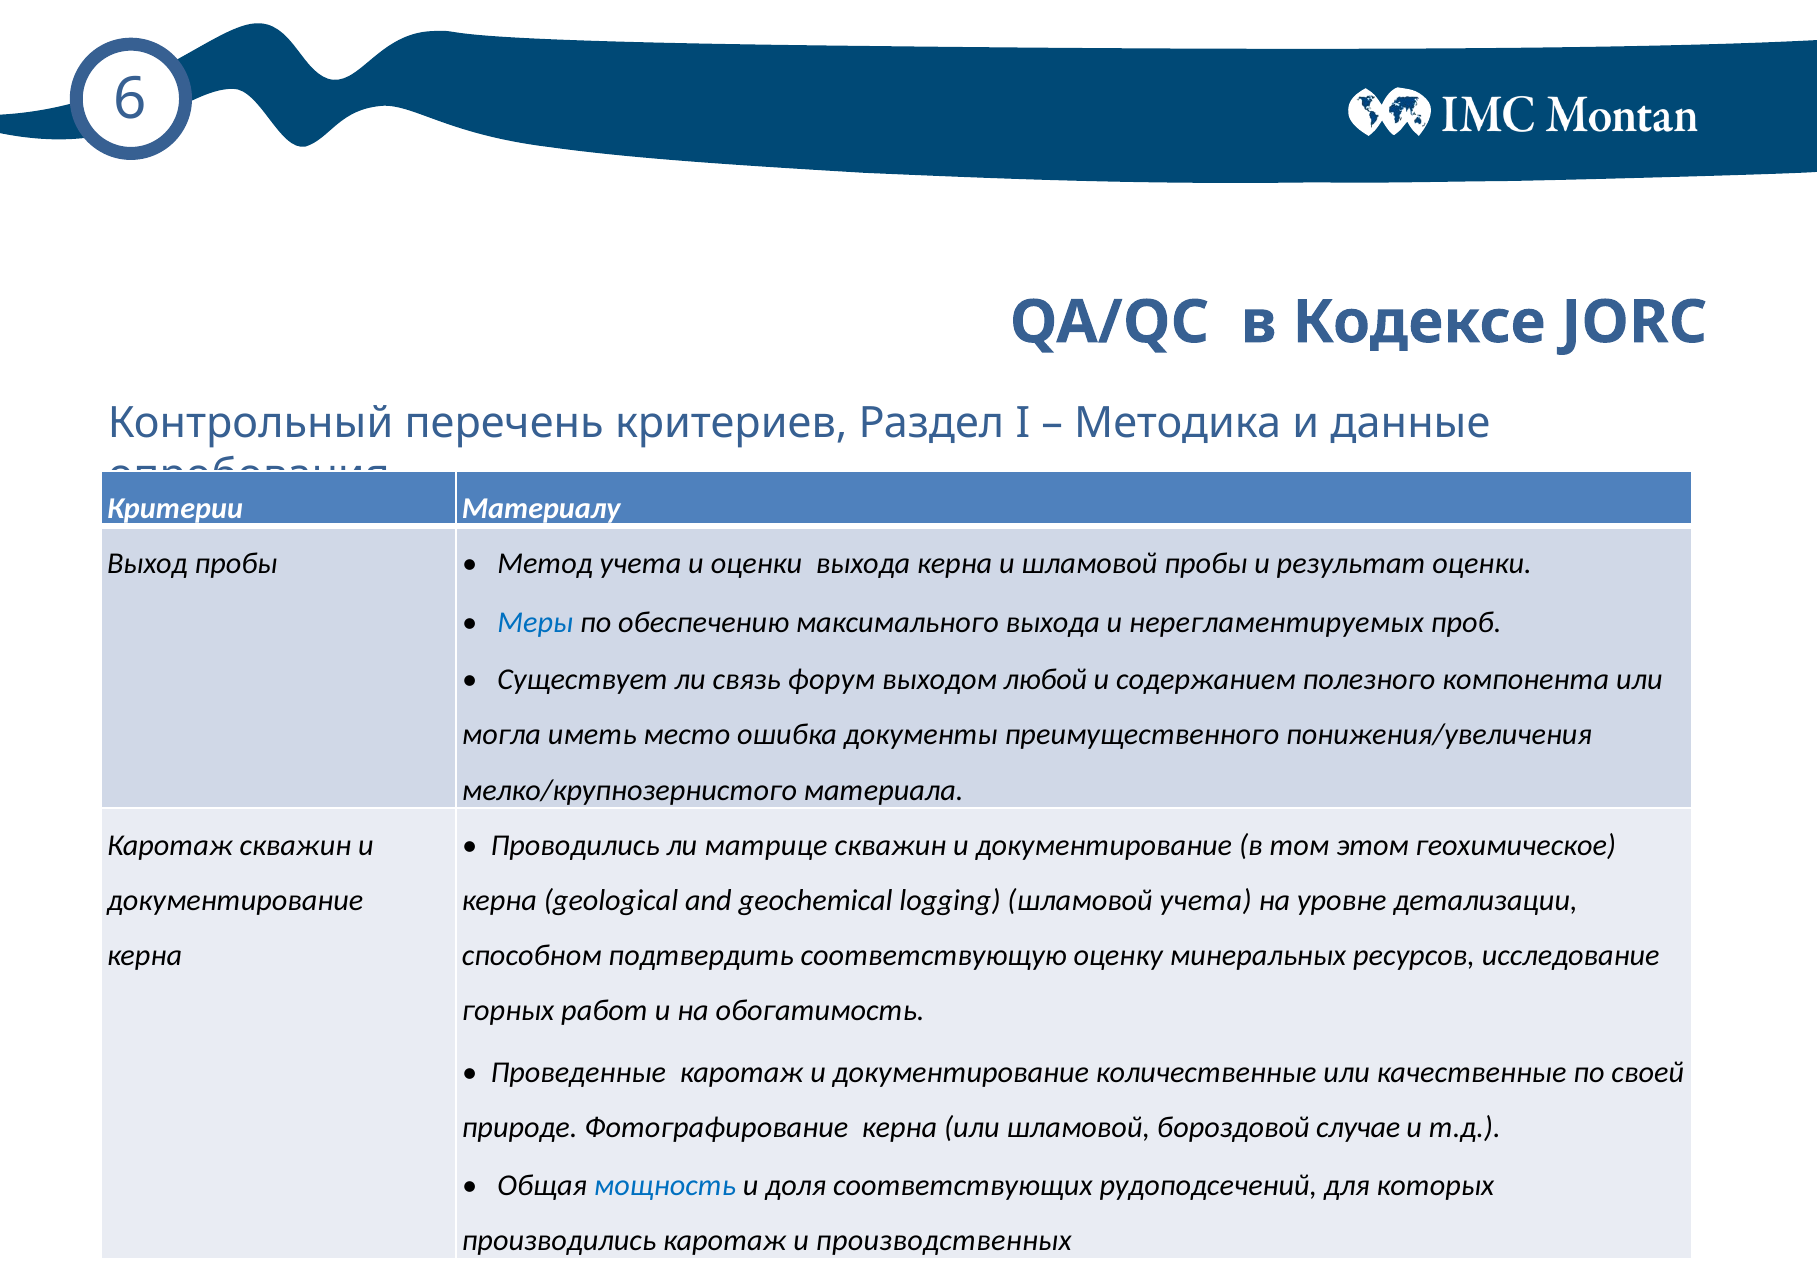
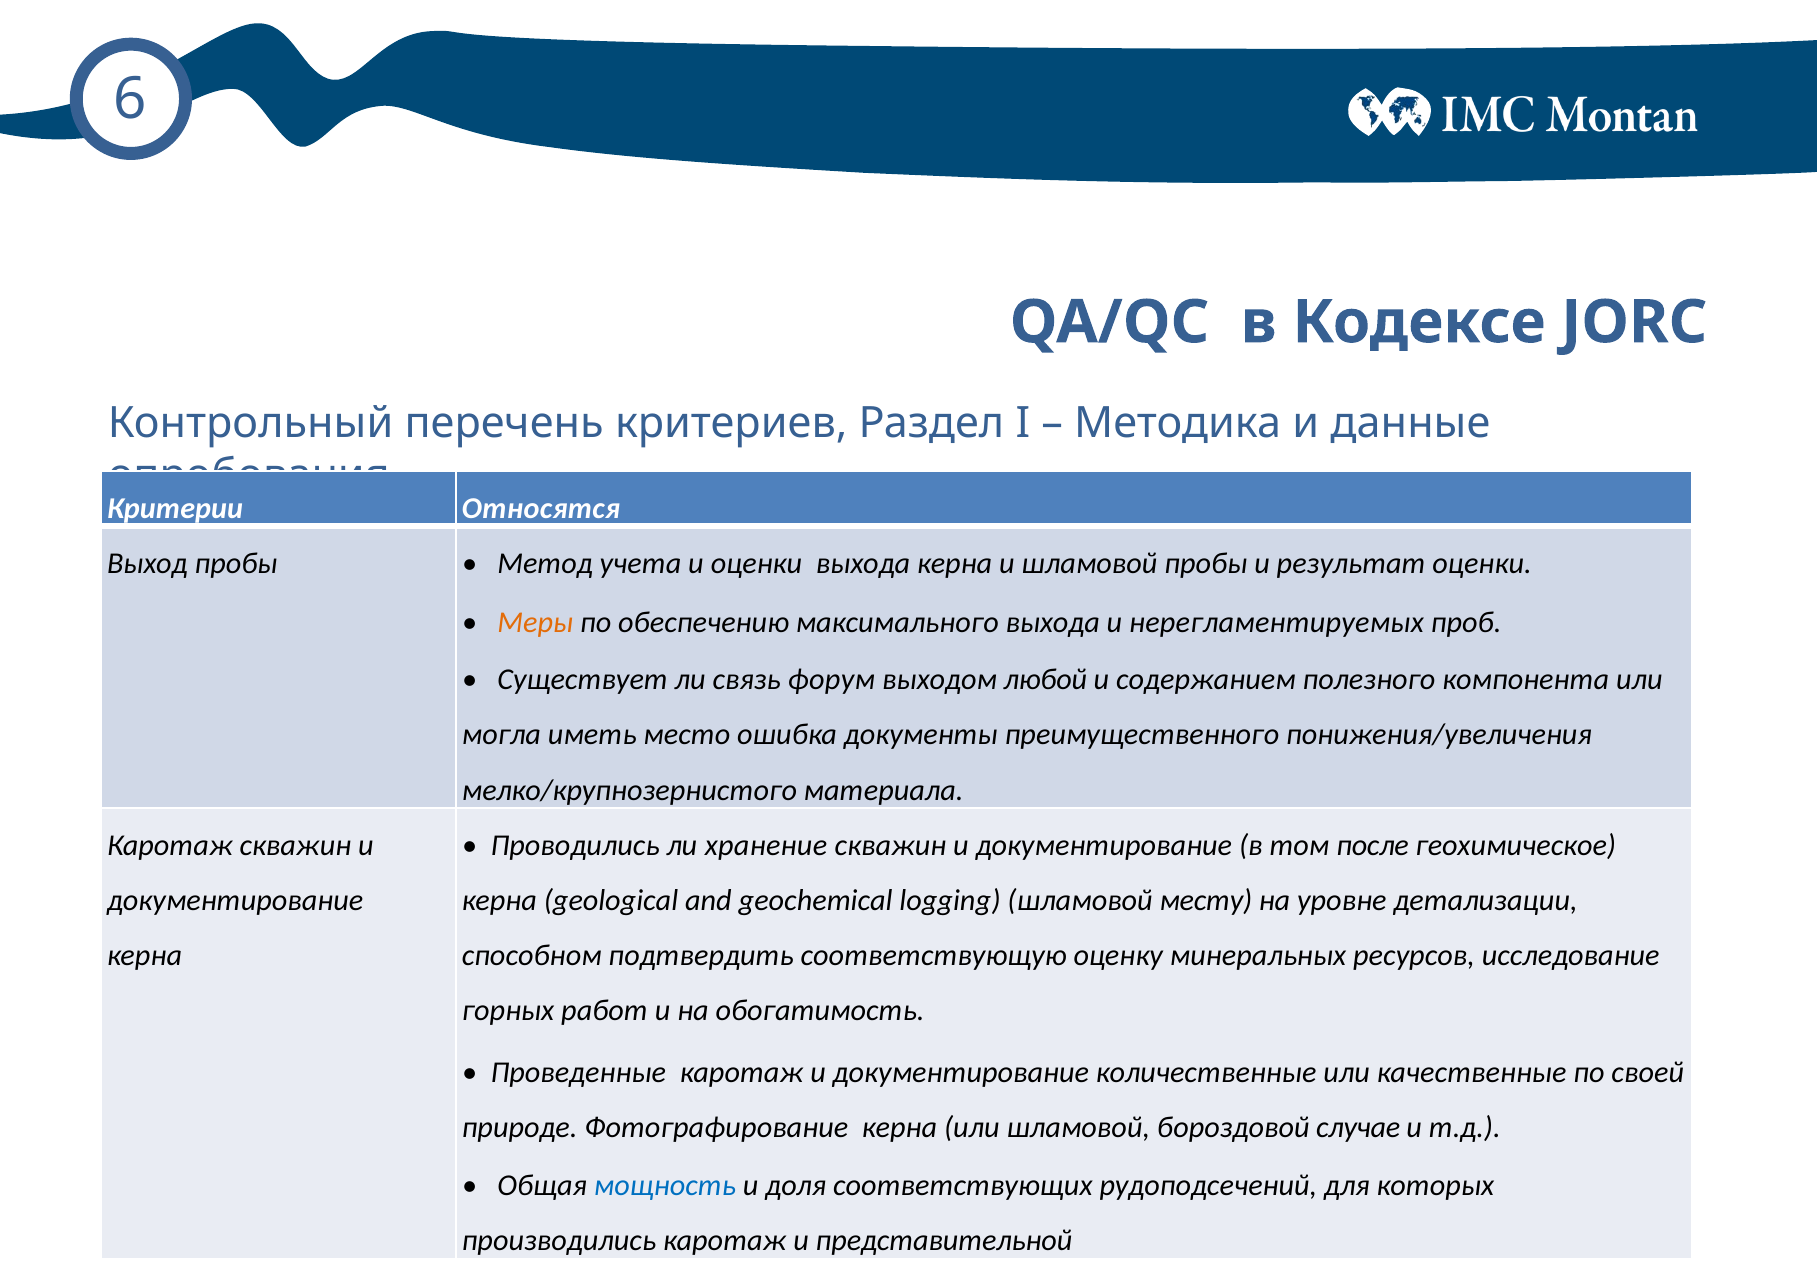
Материалу: Материалу -> Относятся (541, 508)
Меры colour: blue -> orange (535, 622)
матрице: матрице -> хранение (766, 845)
этом: этом -> после (1373, 845)
шламовой учета: учета -> месту (1206, 900)
производственных: производственных -> представительной (944, 1240)
